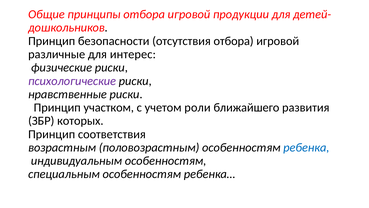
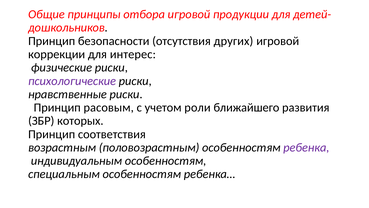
отсутствия отбора: отбора -> других (233, 41)
различные: различные -> коррекции (57, 54)
участком: участком -> расовым (109, 107)
ребенка colour: blue -> purple (306, 147)
